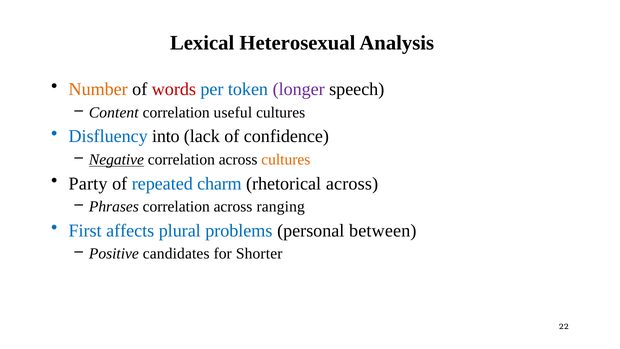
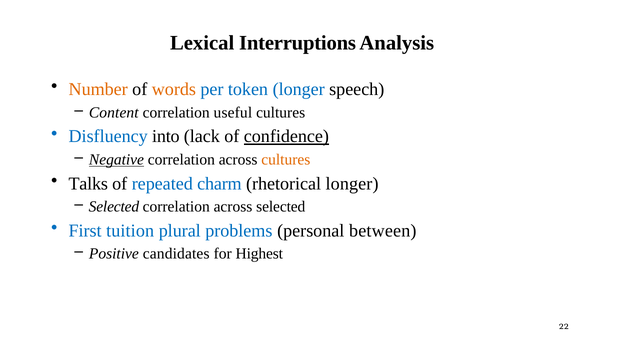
Heterosexual: Heterosexual -> Interruptions (298, 43)
words colour: red -> orange (174, 89)
longer colour: purple -> blue (299, 89)
confidence underline: none -> present (286, 136)
Party: Party -> Talks (88, 183)
rhetorical across: across -> longer (352, 183)
Phrases: Phrases -> Selected (114, 206)
across ranging: ranging -> selected (281, 206)
affects: affects -> tuition (130, 230)
Shorter: Shorter -> Highest (259, 254)
